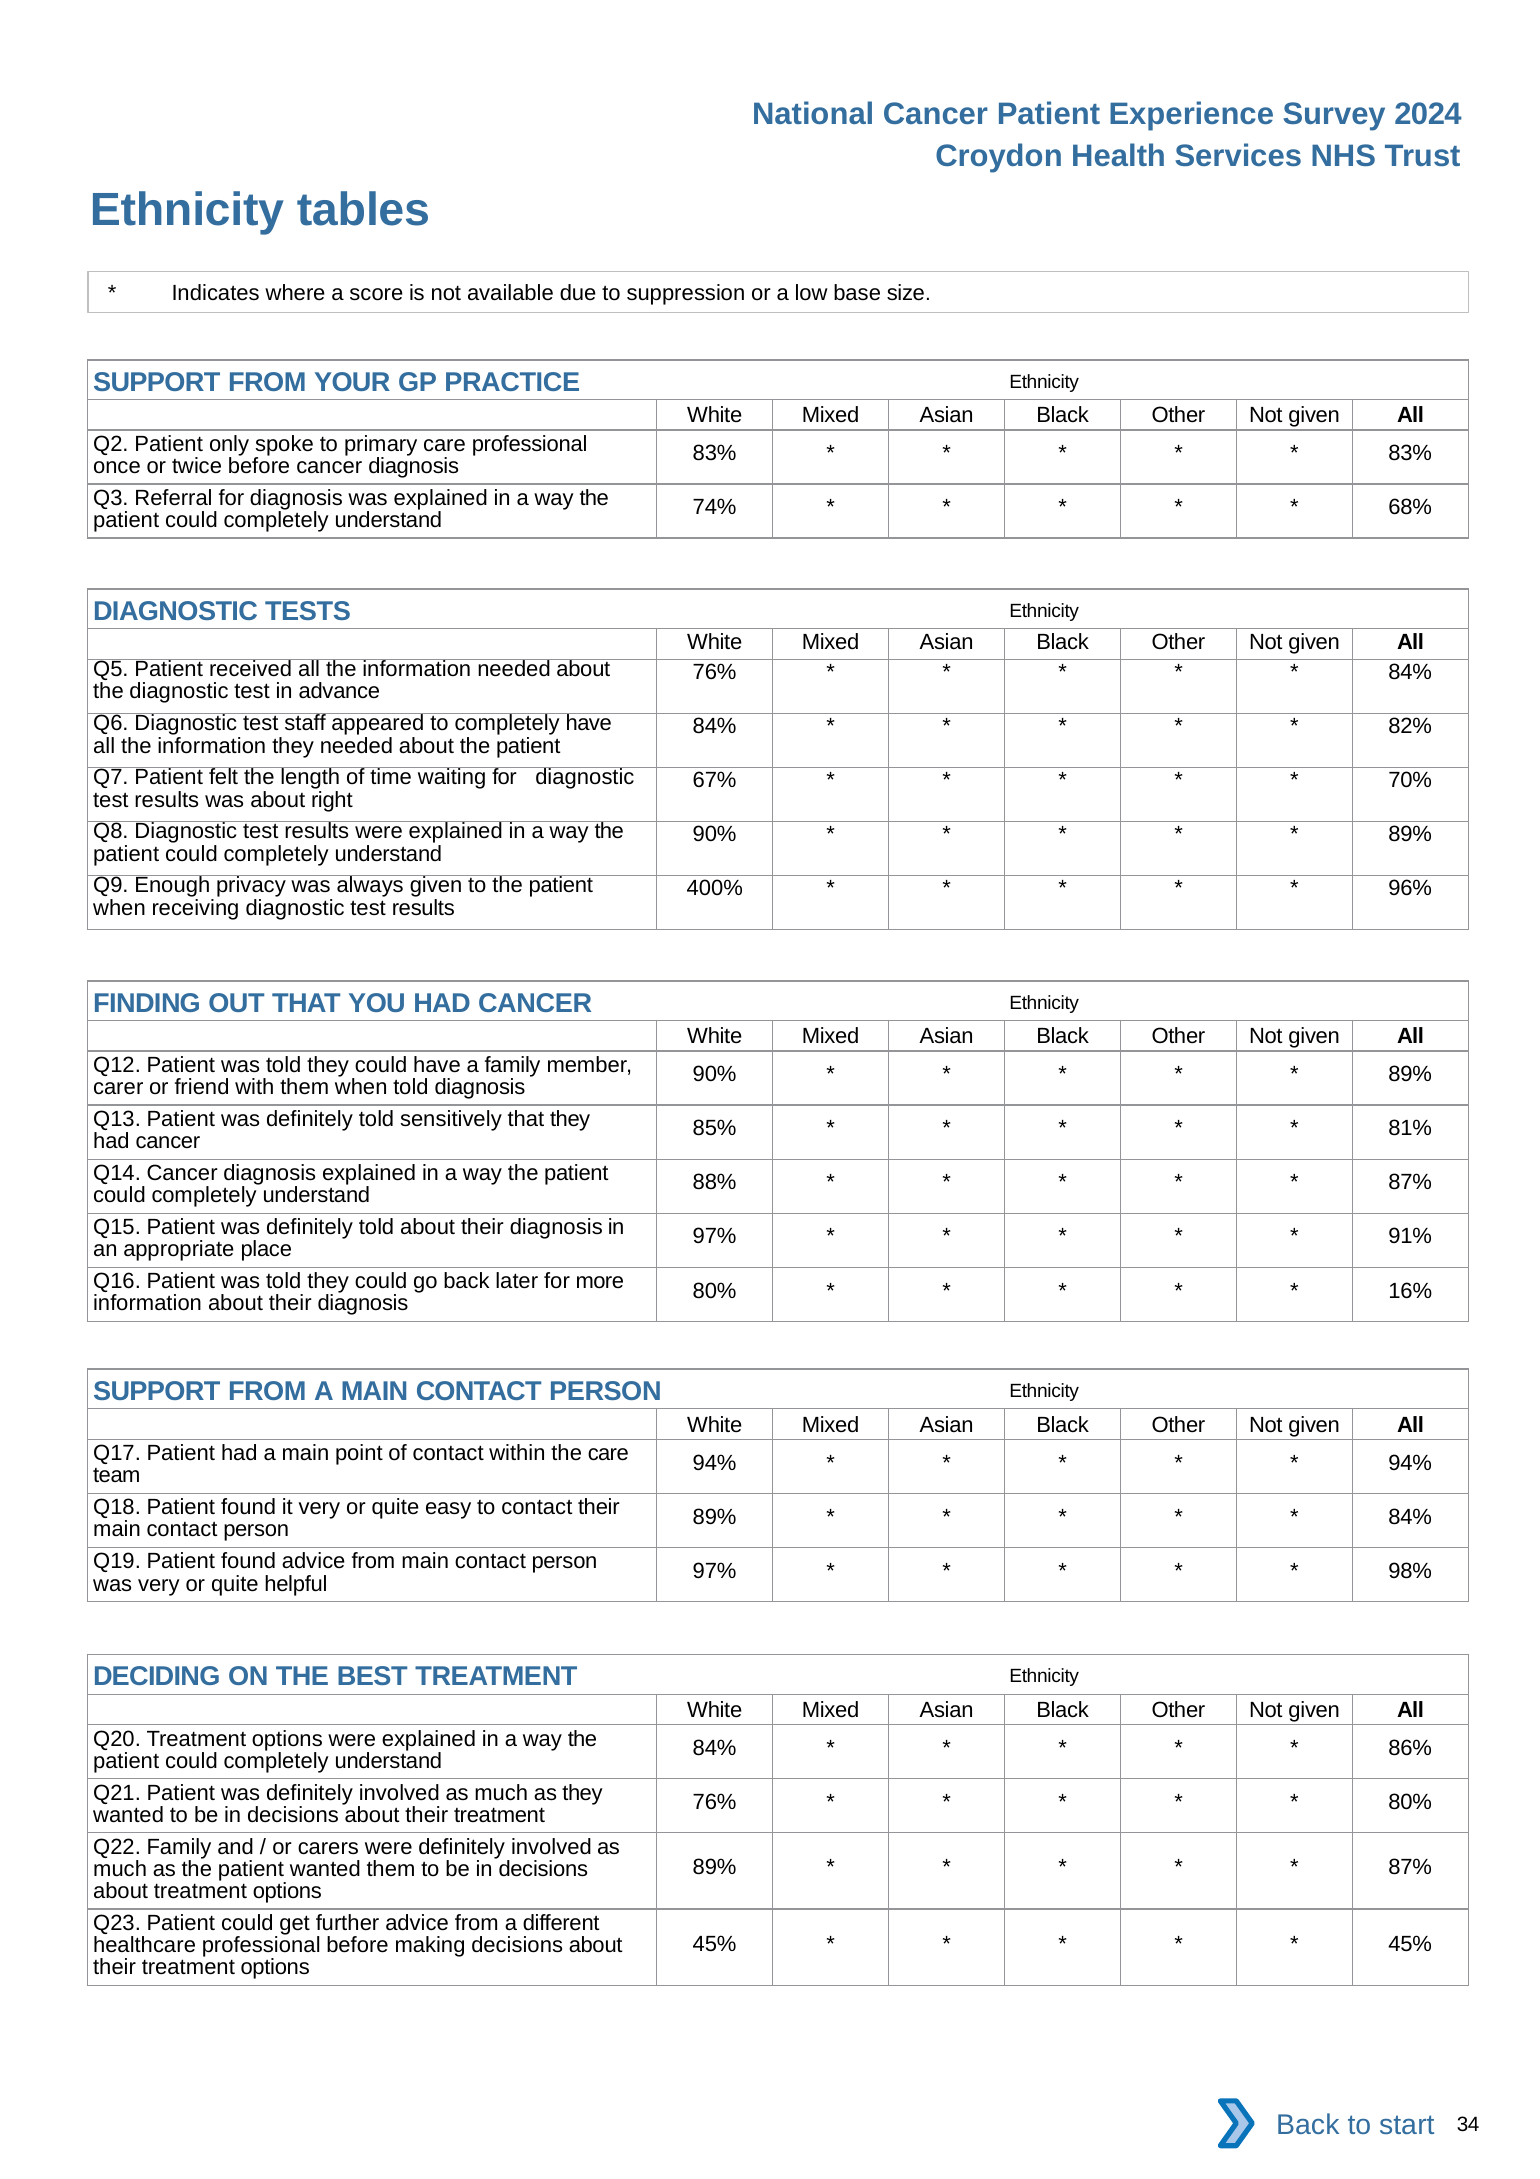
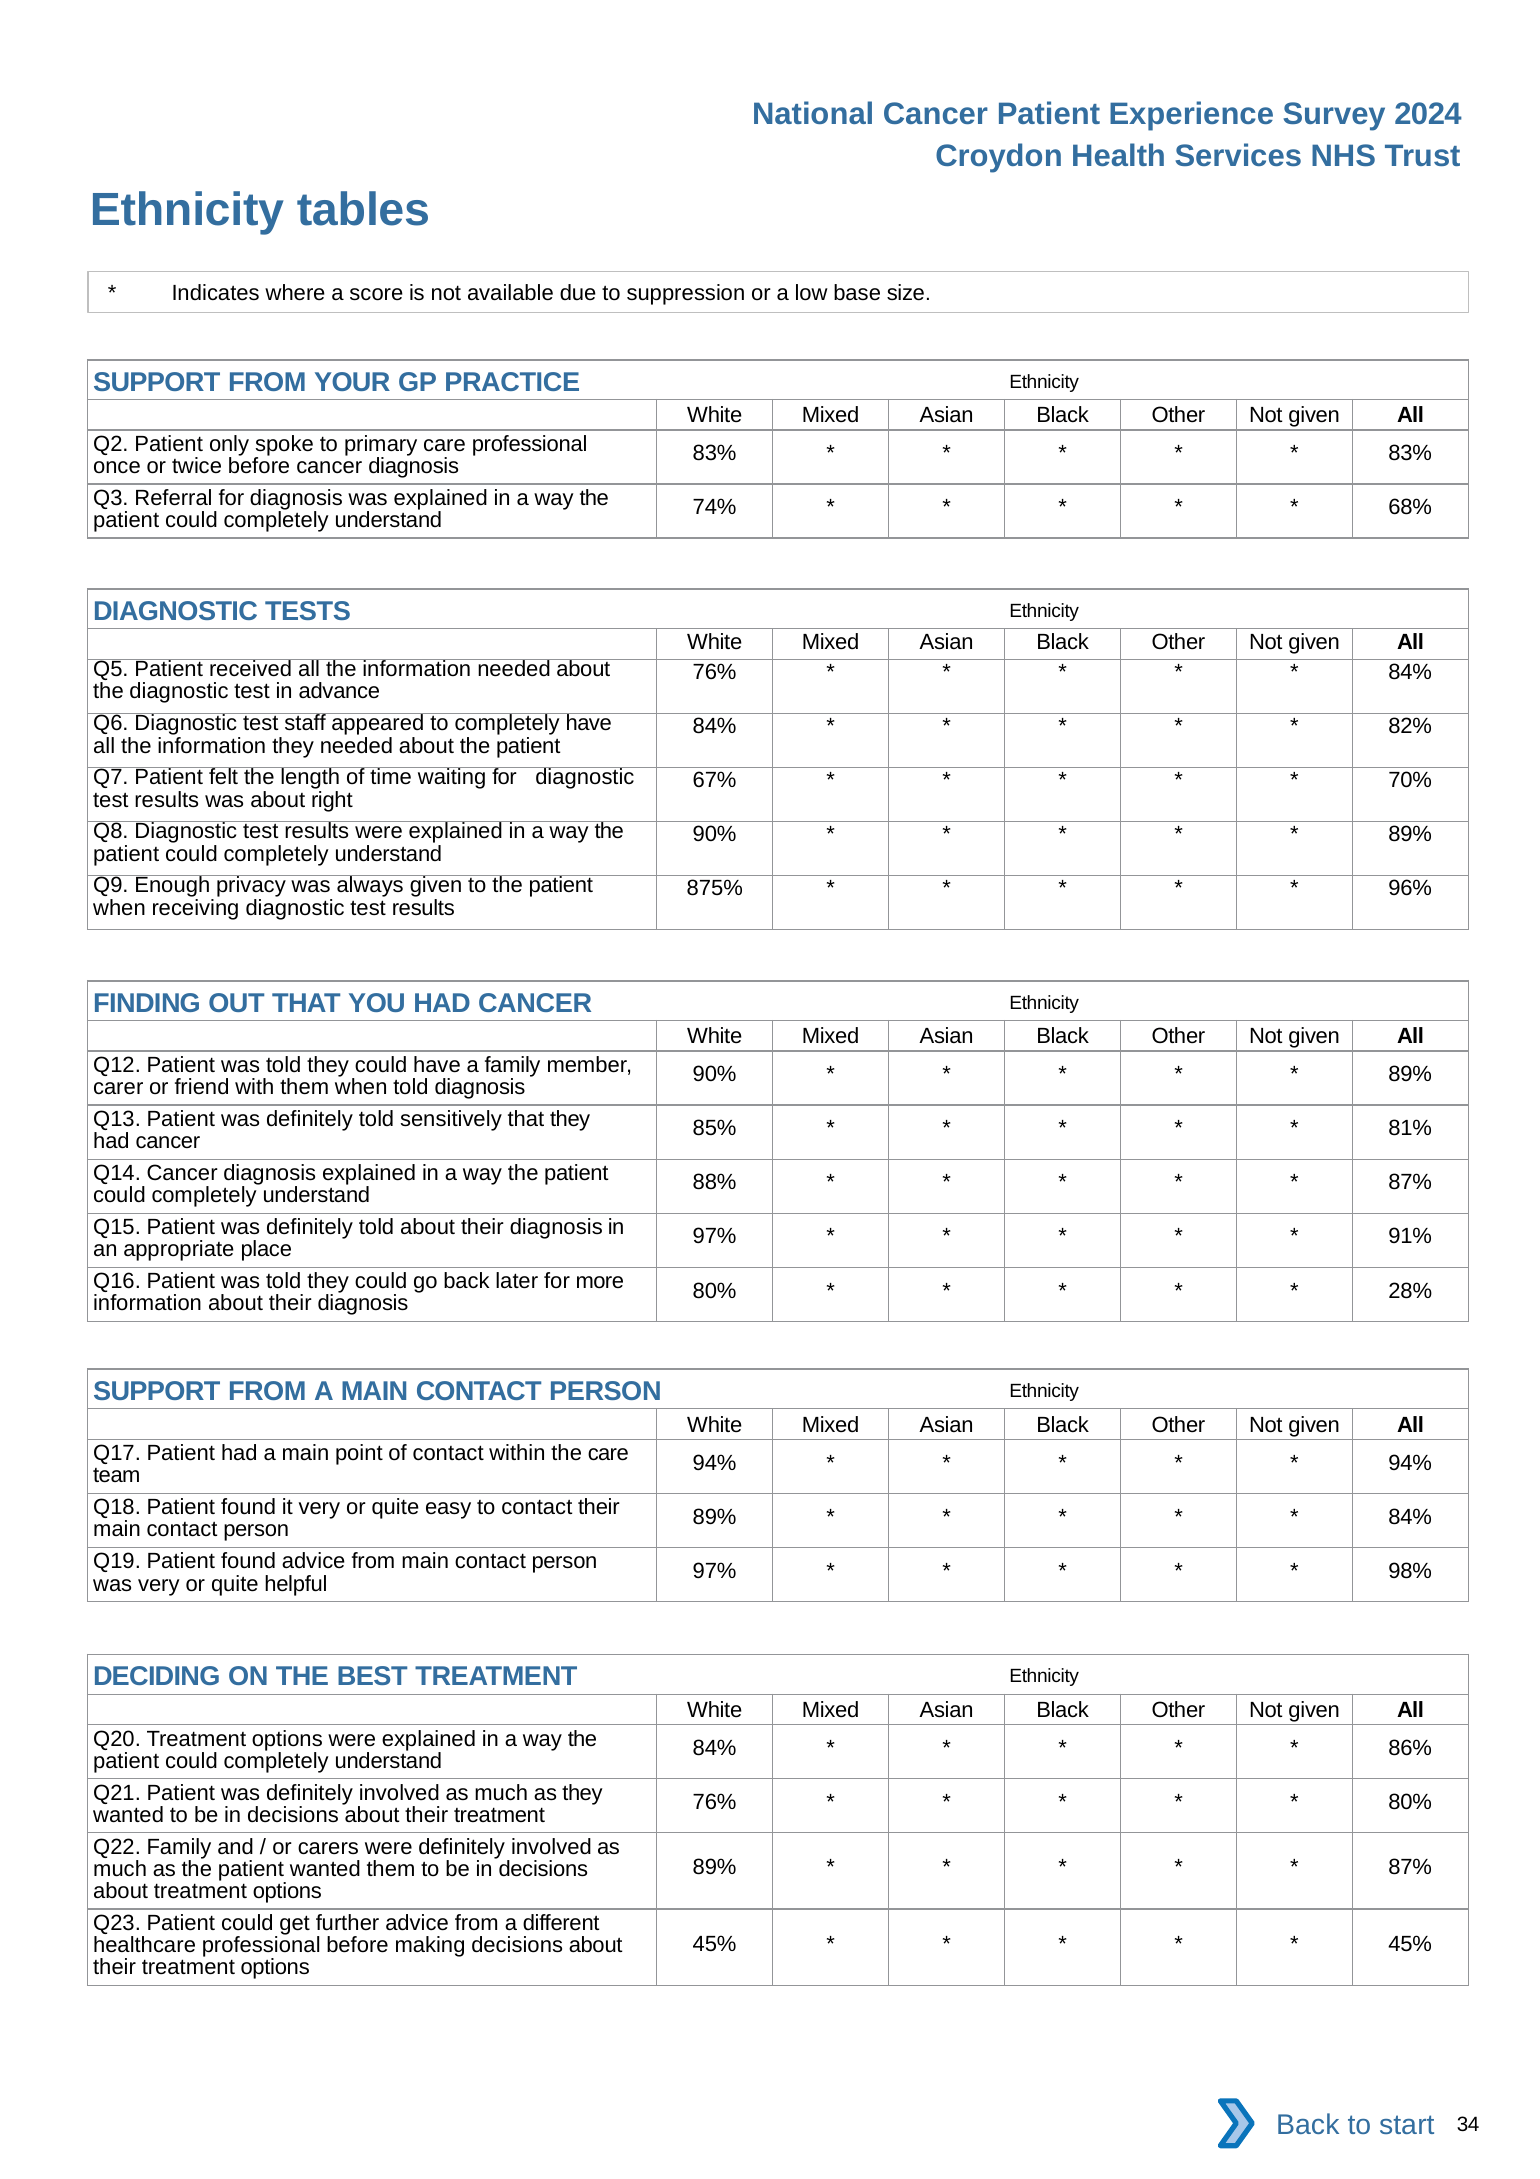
400%: 400% -> 875% (715, 888)
16%: 16% -> 28% (1410, 1291)
